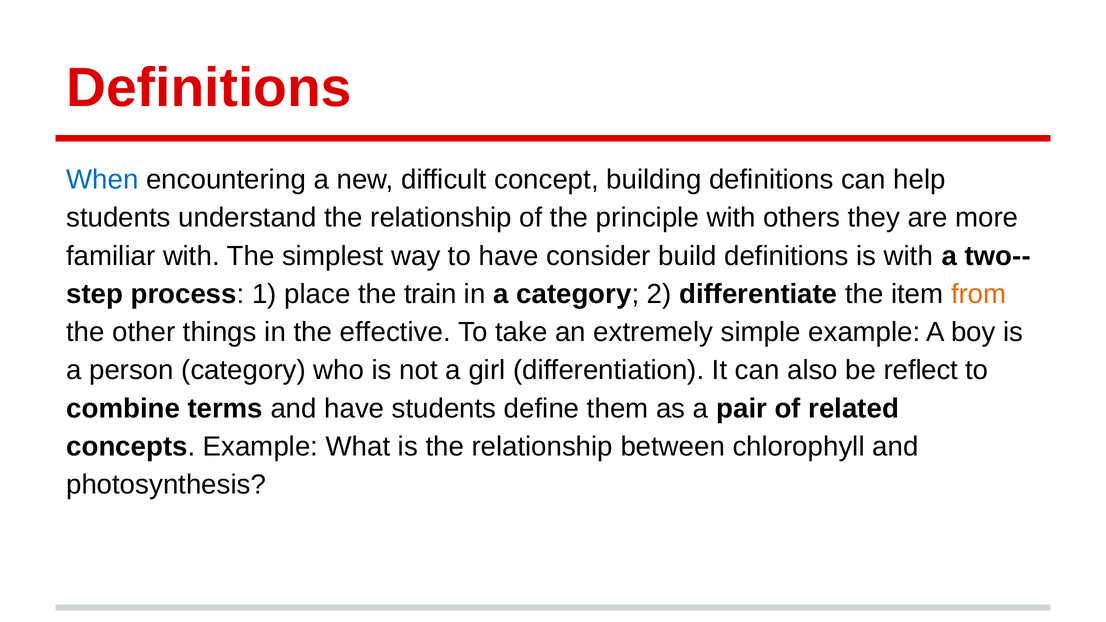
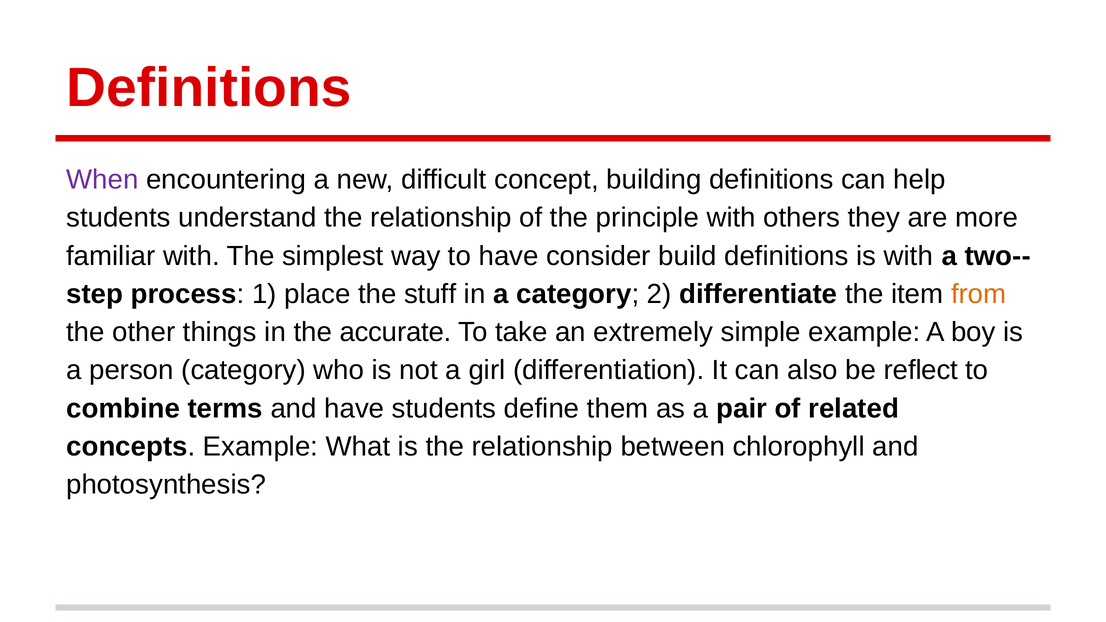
When colour: blue -> purple (102, 180)
train: train -> stuff (430, 294)
effective: effective -> accurate (395, 332)
